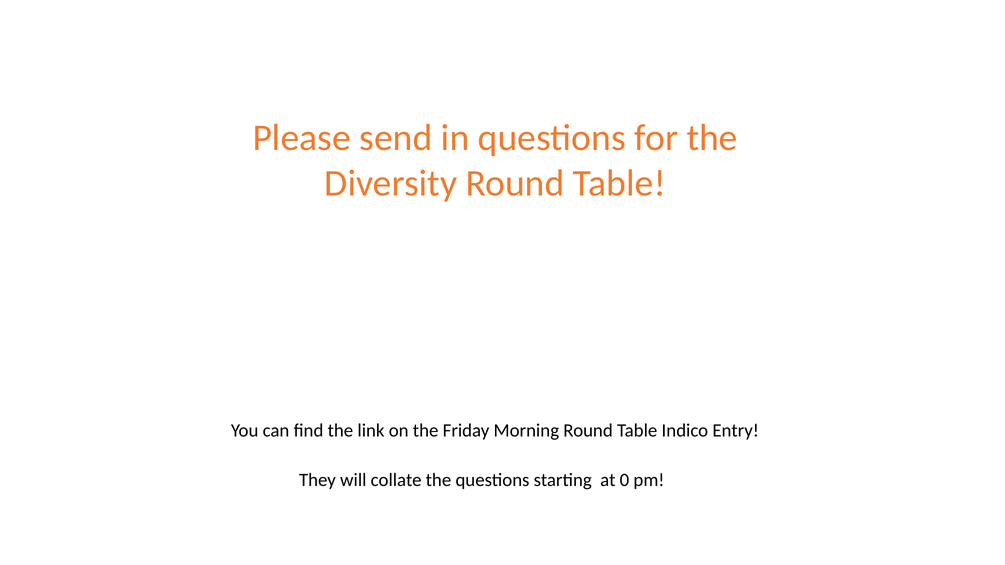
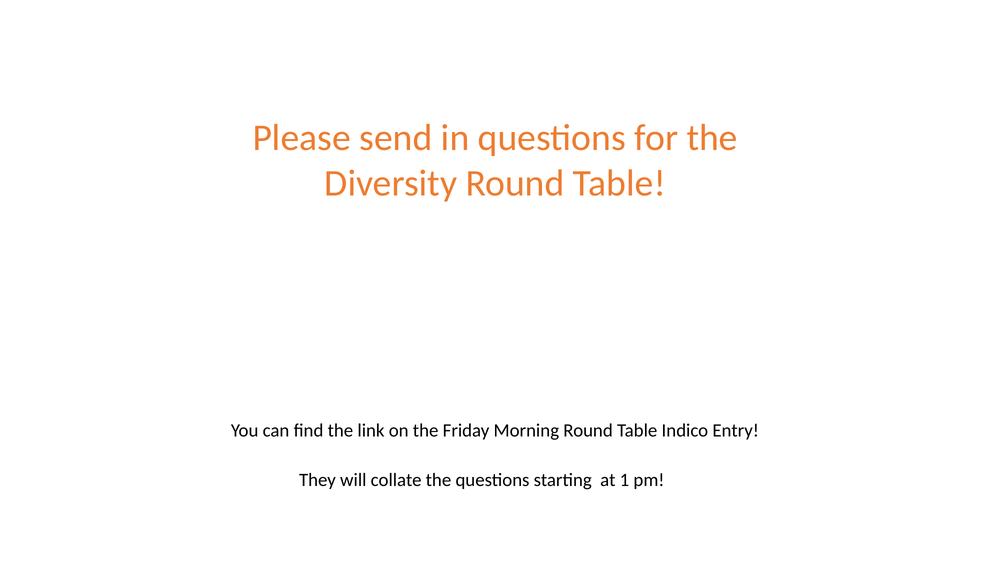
0: 0 -> 1 (624, 480)
